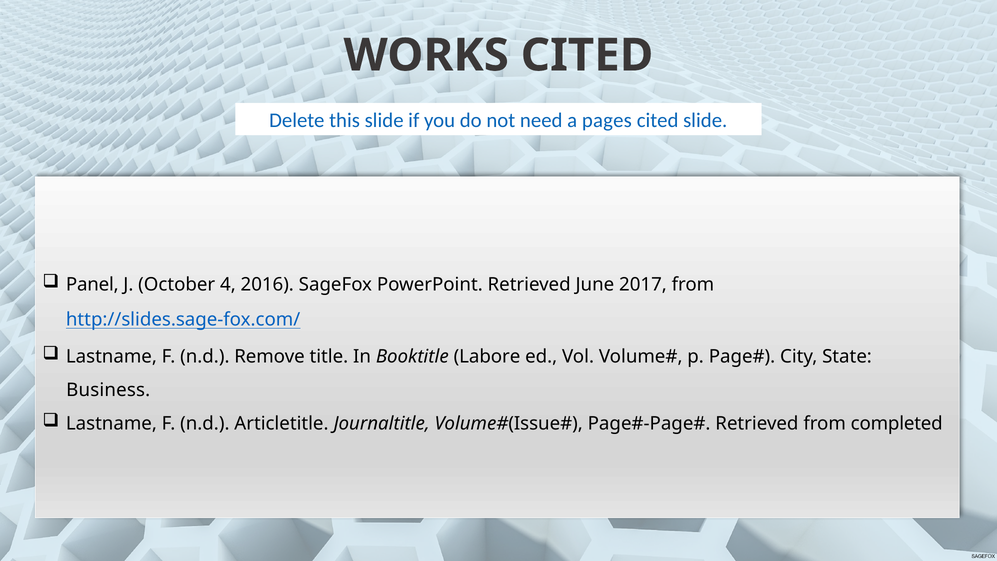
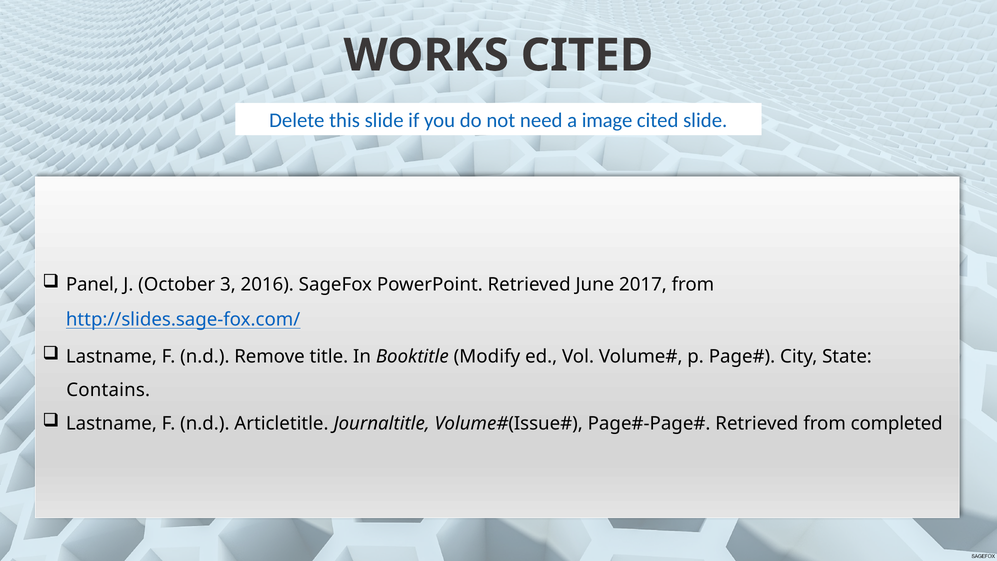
pages: pages -> image (607, 121)
4: 4 -> 3 (228, 285)
Labore: Labore -> Modify (487, 356)
Business: Business -> Contains (108, 390)
